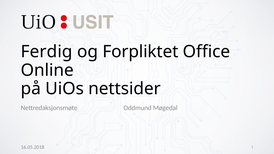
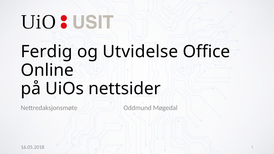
Forpliktet: Forpliktet -> Utvidelse (140, 52)
